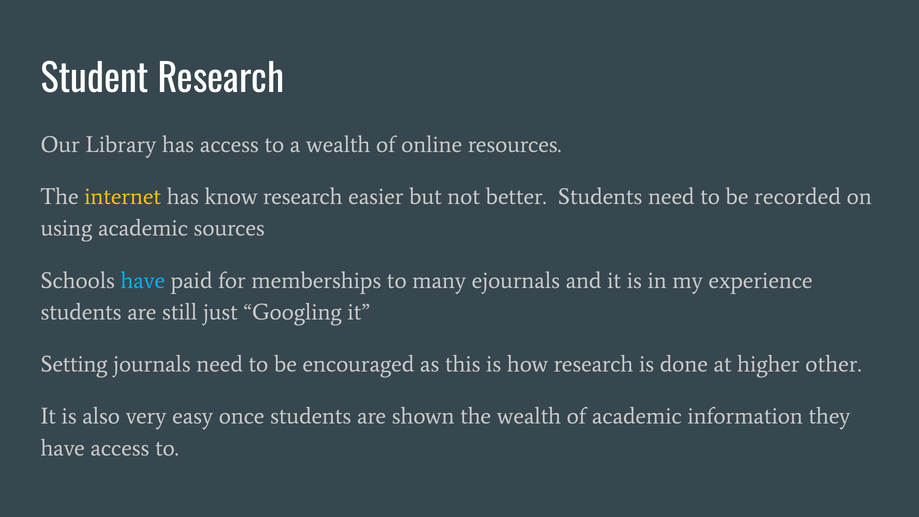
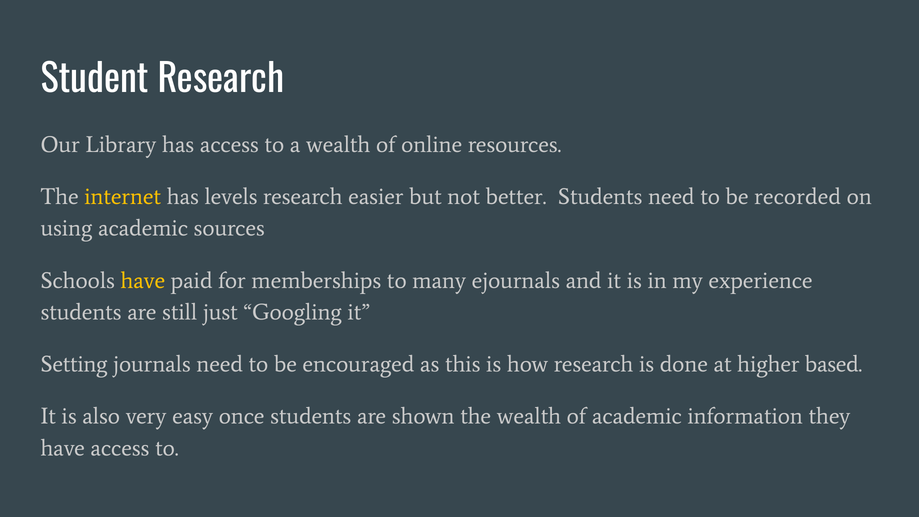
know: know -> levels (231, 197)
have colour: light blue -> yellow (143, 280)
other: other -> based (834, 364)
